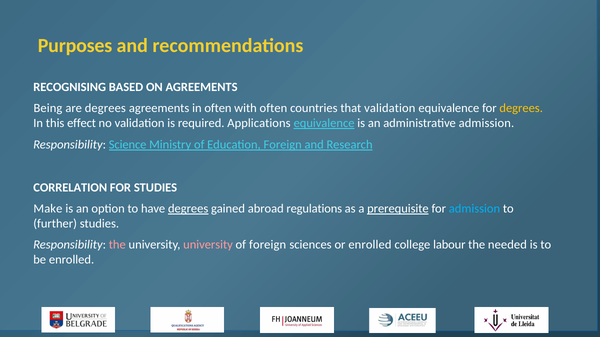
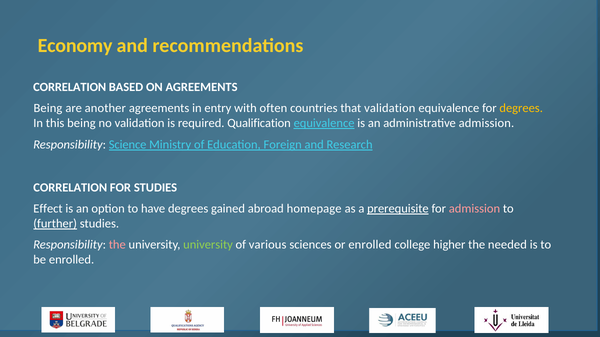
Purposes: Purposes -> Economy (75, 46)
RECOGNISING: RECOGNISING -> CORRELATION (70, 87)
are degrees: degrees -> another (105, 108)
in often: often -> entry (218, 108)
this effect: effect -> being (81, 123)
Applications: Applications -> Qualification (259, 123)
Make: Make -> Effect (48, 209)
degrees underline: present -> none (188, 209)
regulations: regulations -> homepage (314, 209)
admission colour: light blue -> pink (475, 209)
further underline: none -> present (55, 224)
university colour: pink -> light green (208, 245)
of foreign: foreign -> various (268, 245)
labour: labour -> higher (449, 245)
